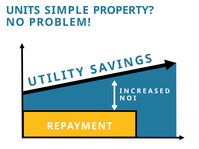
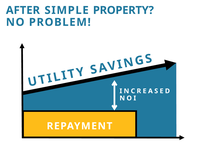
UNITS: UNITS -> AFTER (23, 10)
